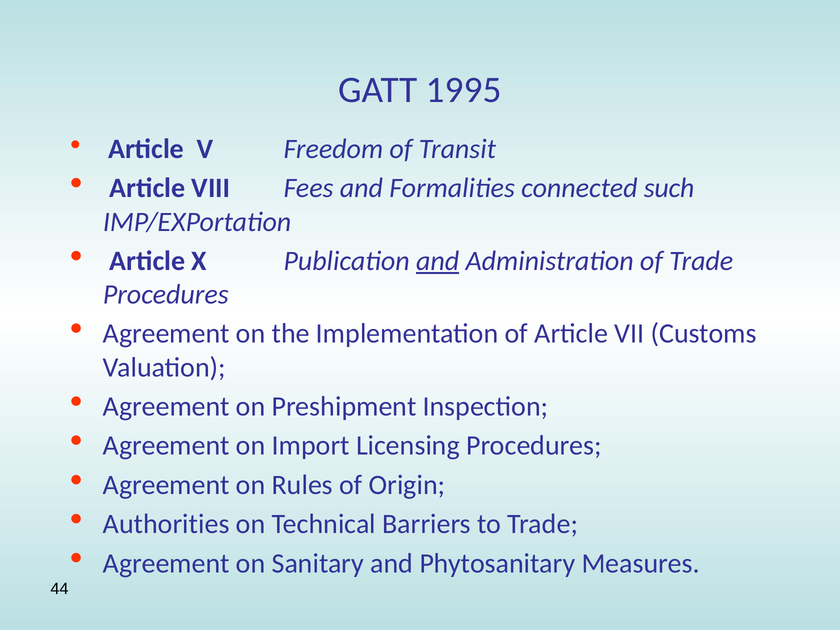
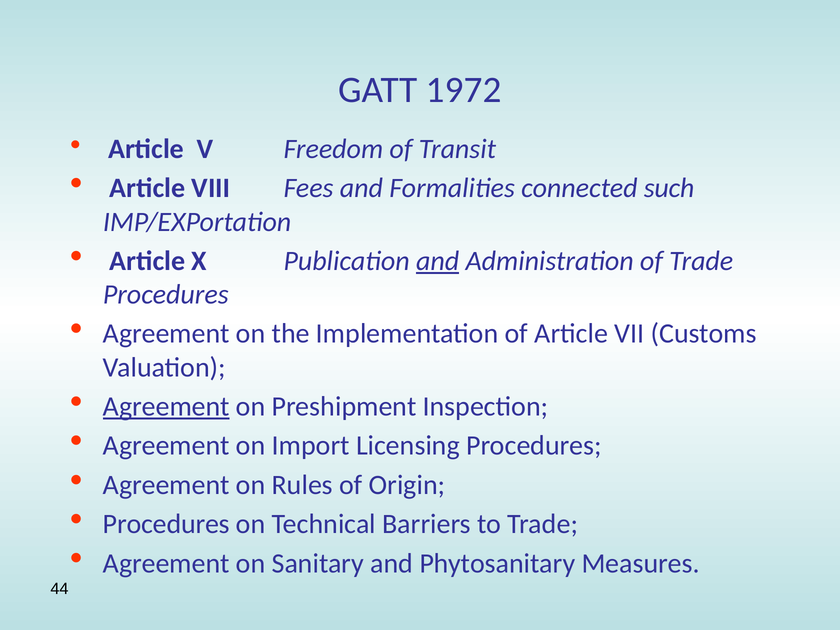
1995: 1995 -> 1972 (464, 90)
Agreement underline: none -> present (166, 407)
Authorities: Authorities -> Procedures (166, 524)
